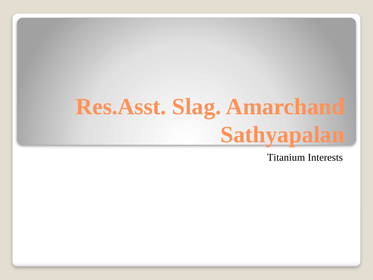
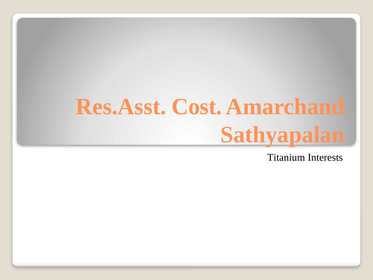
Slag: Slag -> Cost (197, 107)
